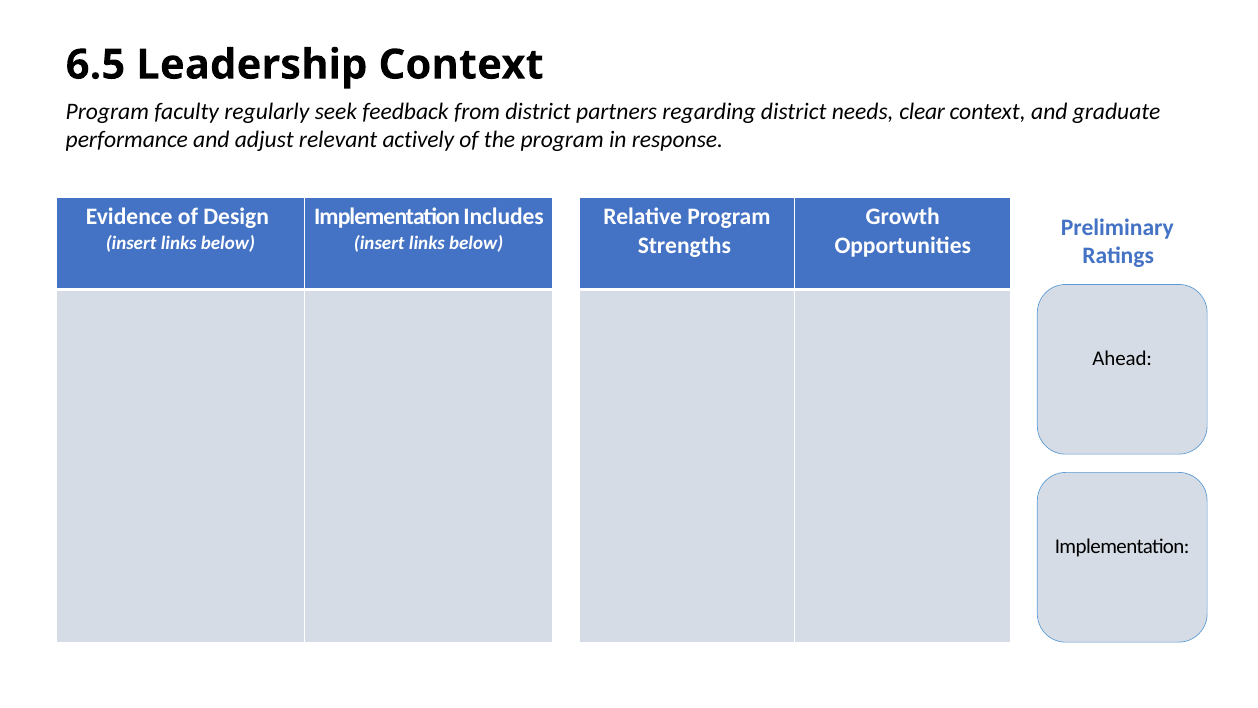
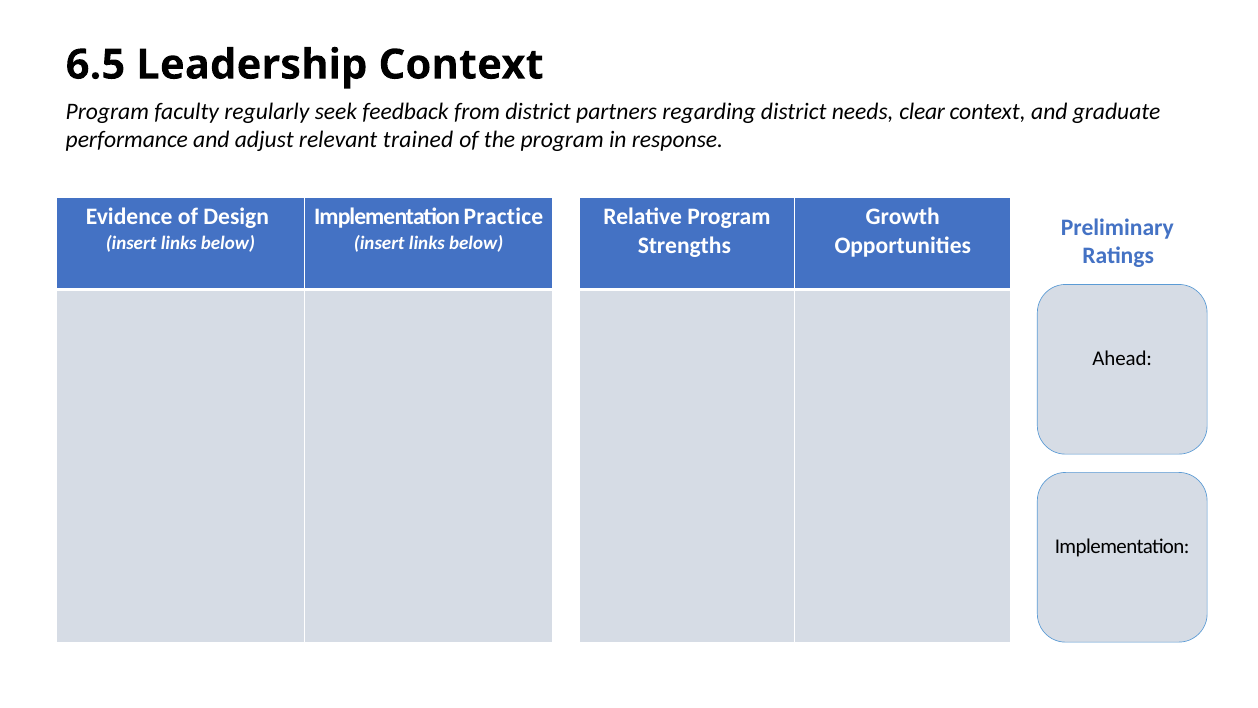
actively: actively -> trained (418, 140)
Includes: Includes -> Practice (503, 217)
